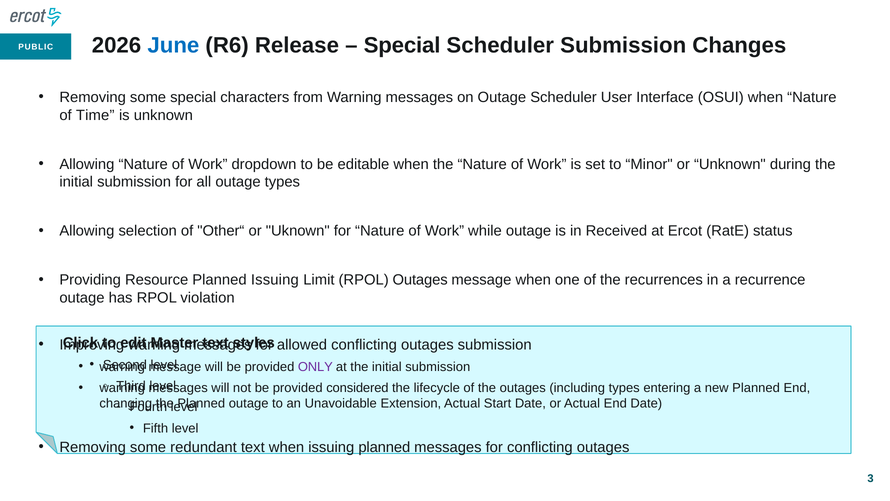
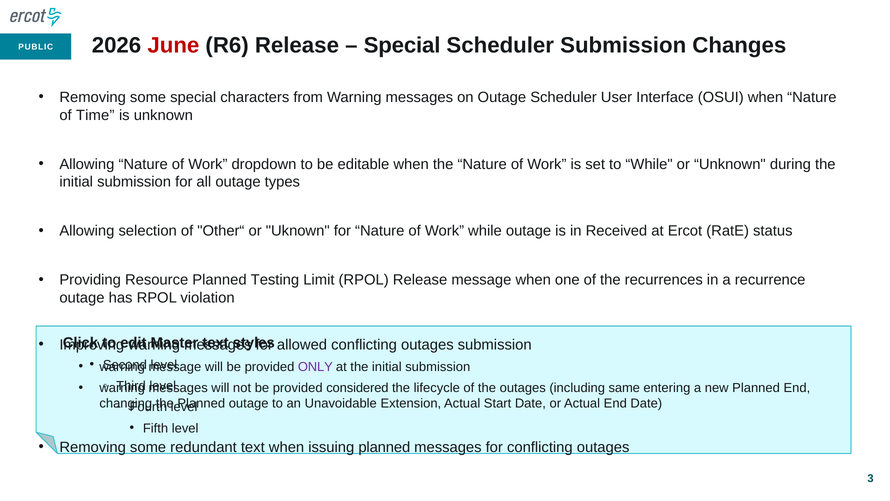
June colour: blue -> red (173, 45)
to Minor: Minor -> While (649, 164)
Planned Issuing: Issuing -> Testing (275, 280)
RPOL Outages: Outages -> Release (420, 280)
including types: types -> same (624, 388)
